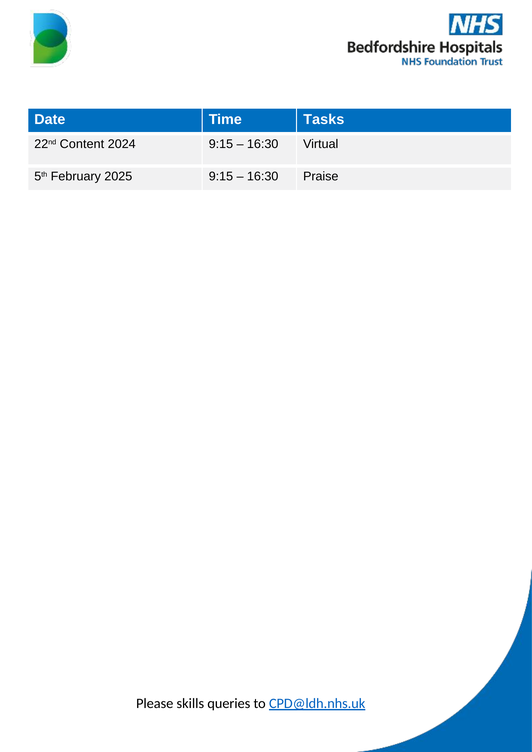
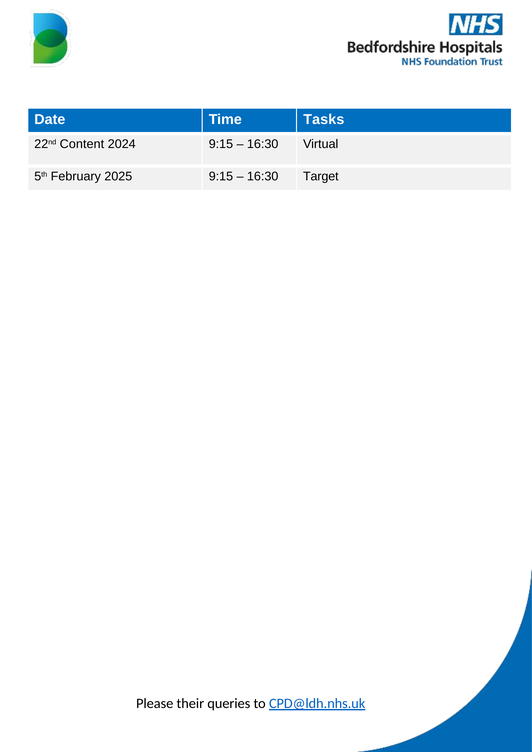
Praise: Praise -> Target (321, 176)
skills: skills -> their (190, 704)
